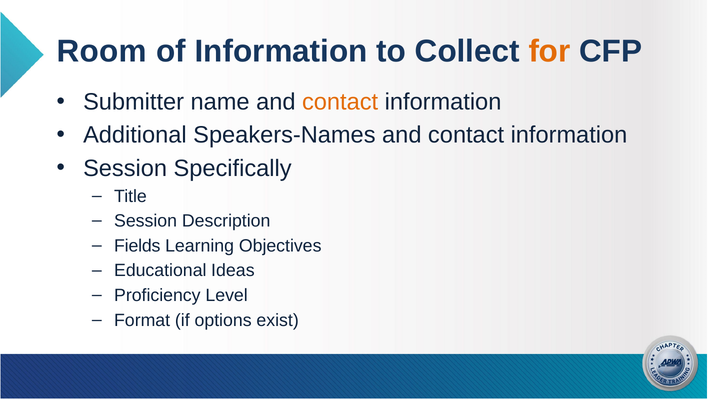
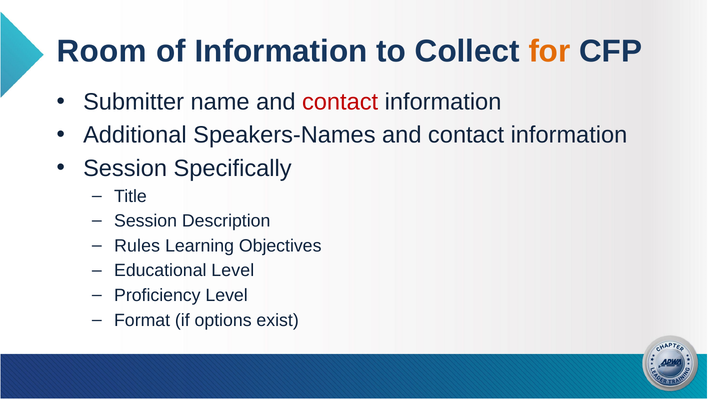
contact colour: orange -> red (340, 102)
Fields: Fields -> Rules (137, 245)
Educational Ideas: Ideas -> Level (233, 270)
